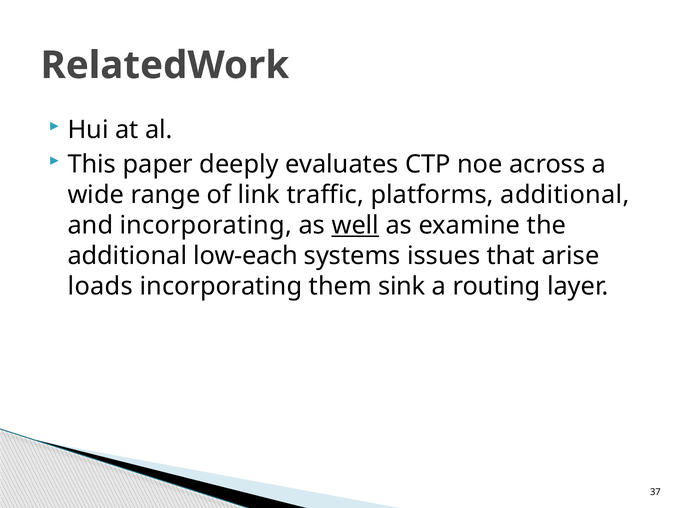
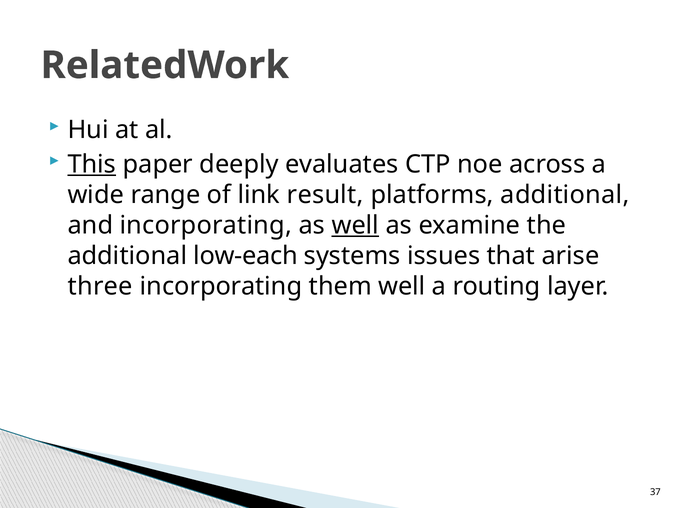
This underline: none -> present (92, 164)
traffic: traffic -> result (325, 195)
loads: loads -> three (100, 286)
them sink: sink -> well (402, 286)
